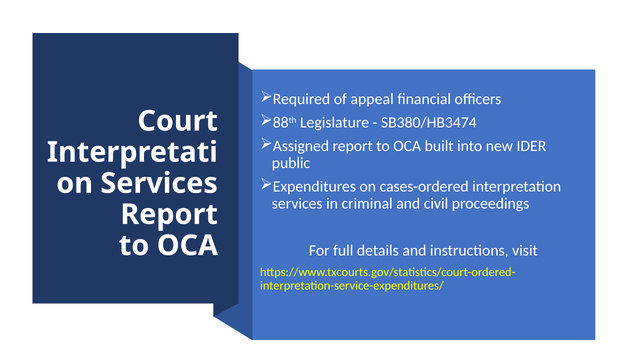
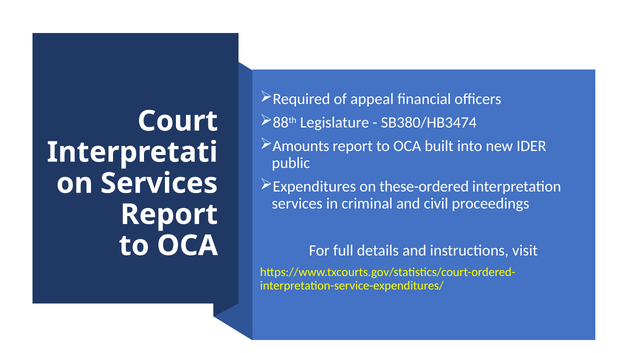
Assigned: Assigned -> Amounts (301, 146)
cases-ordered: cases-ordered -> these-ordered (424, 187)
